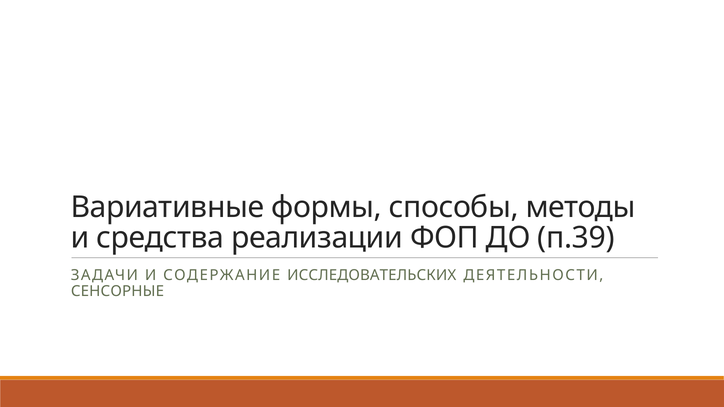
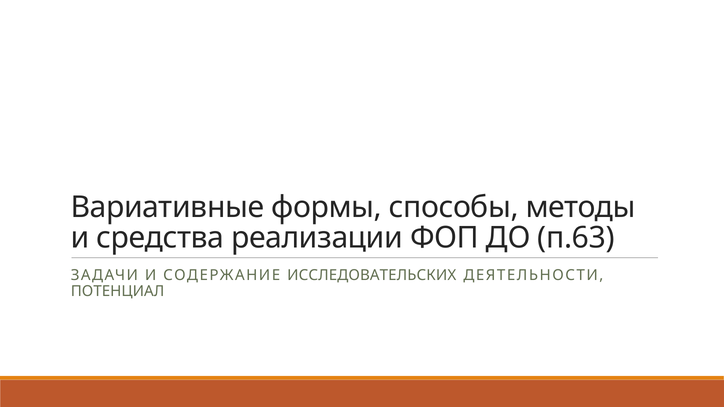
п.39: п.39 -> п.63 (576, 238)
СЕНСОРНЫЕ: СЕНСОРНЫЕ -> ПОТЕНЦИАЛ (118, 292)
